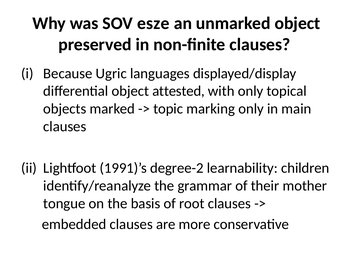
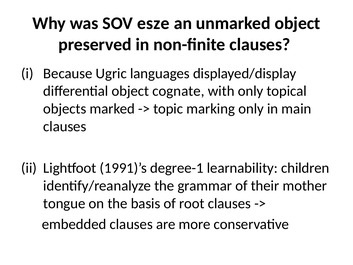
attested: attested -> cognate (178, 91)
degree-2: degree-2 -> degree-1 (177, 168)
